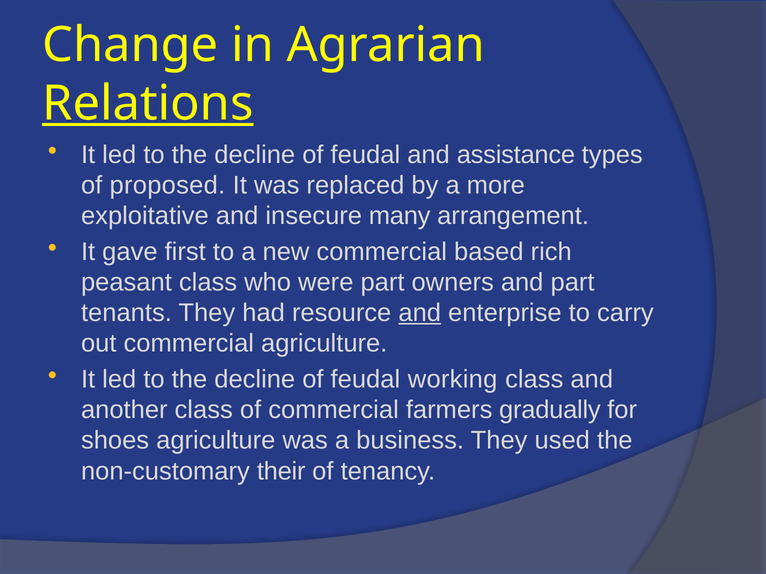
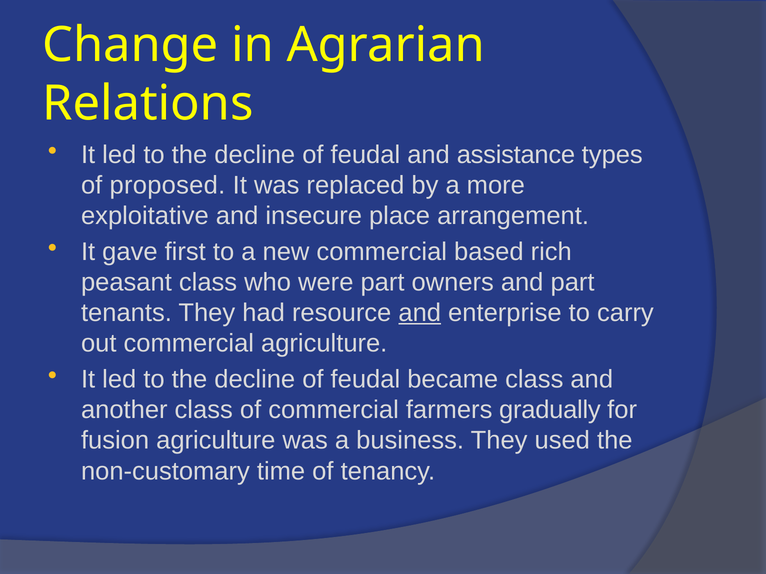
Relations underline: present -> none (148, 104)
many: many -> place (400, 216)
working: working -> became (453, 380)
shoes: shoes -> fusion (115, 441)
their: their -> time (281, 472)
